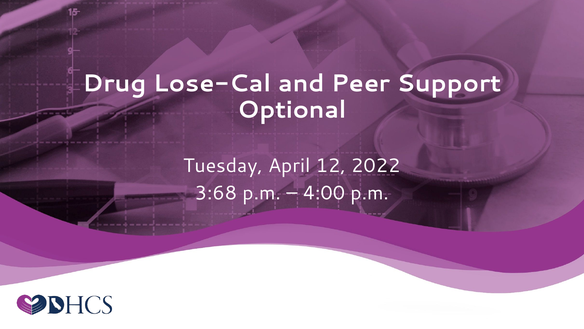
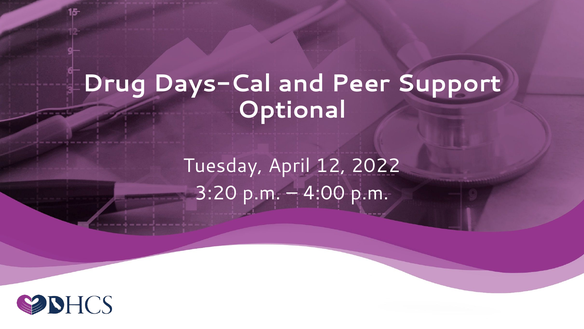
Lose-Cal: Lose-Cal -> Days-Cal (212, 83)
3:68: 3:68 -> 3:20 (216, 193)
